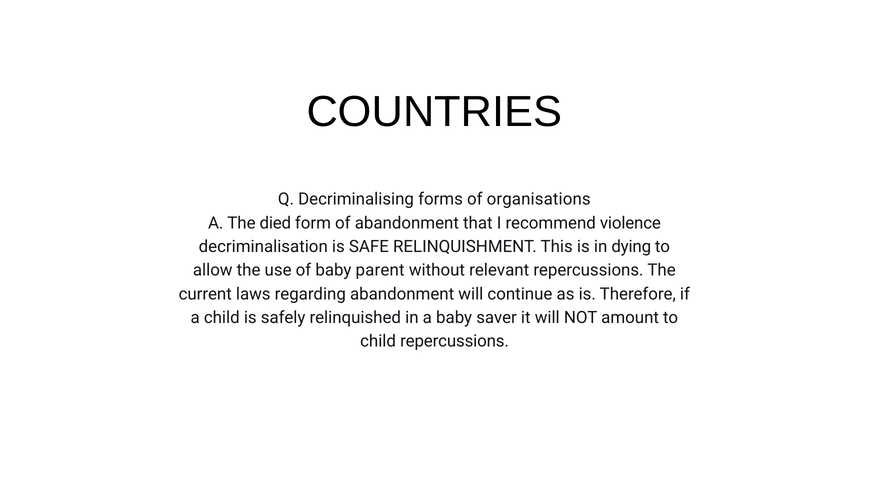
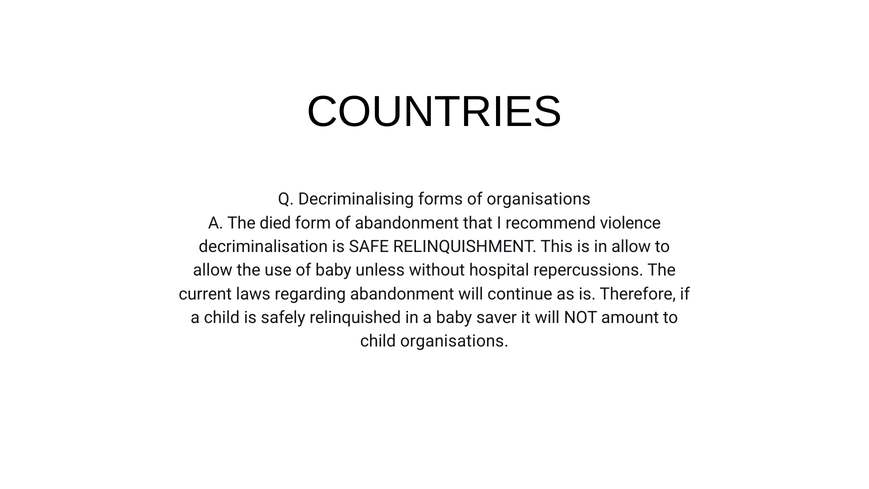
in dying: dying -> allow (631, 247)
parent: parent -> unless (380, 270)
relevant: relevant -> hospital (499, 270)
child repercussions: repercussions -> organisations (454, 341)
